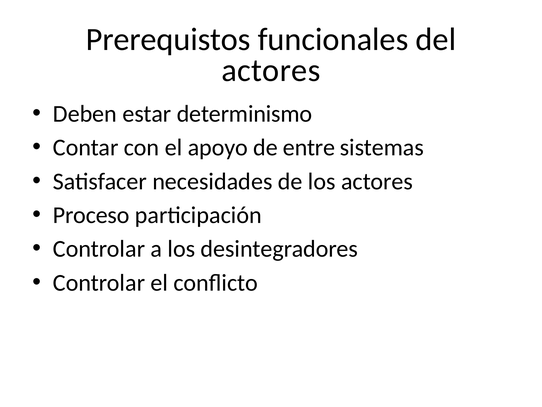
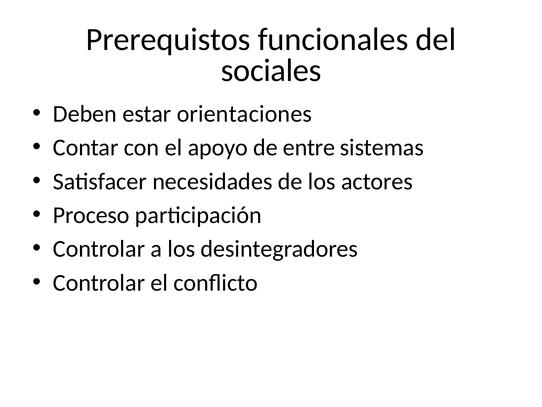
actores: actores -> sociales (271, 71)
determinismo: determinismo -> orientaciones (244, 114)
